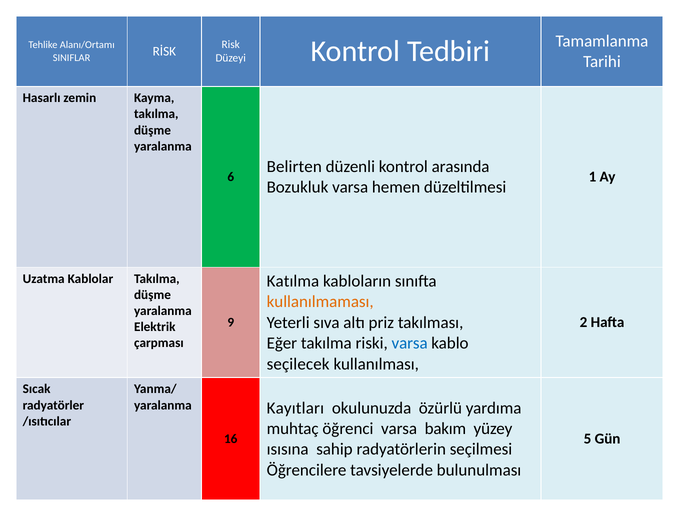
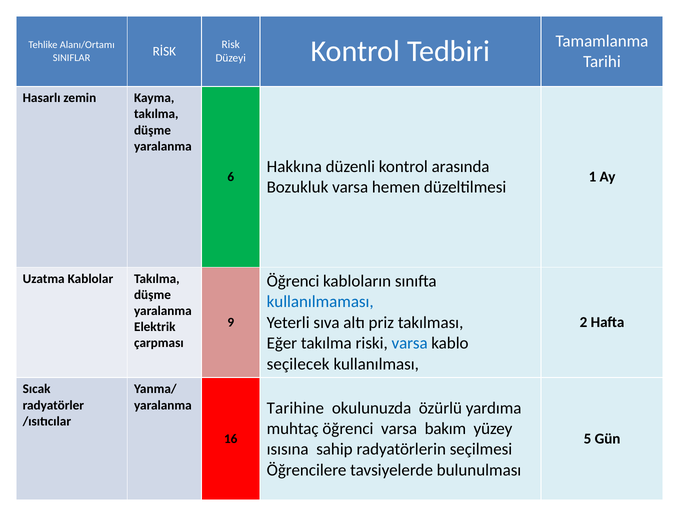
Belirten: Belirten -> Hakkına (294, 167)
Katılma: Katılma -> Öğrenci (293, 281)
kullanılmaması colour: orange -> blue (320, 302)
Kayıtları: Kayıtları -> Tarihine (295, 408)
